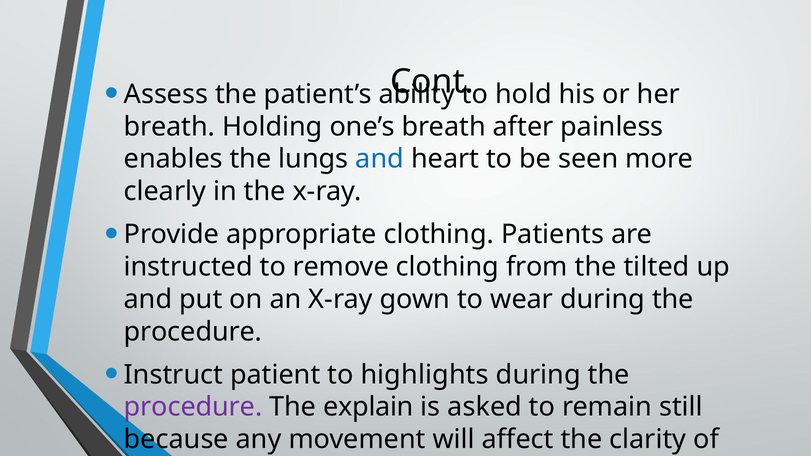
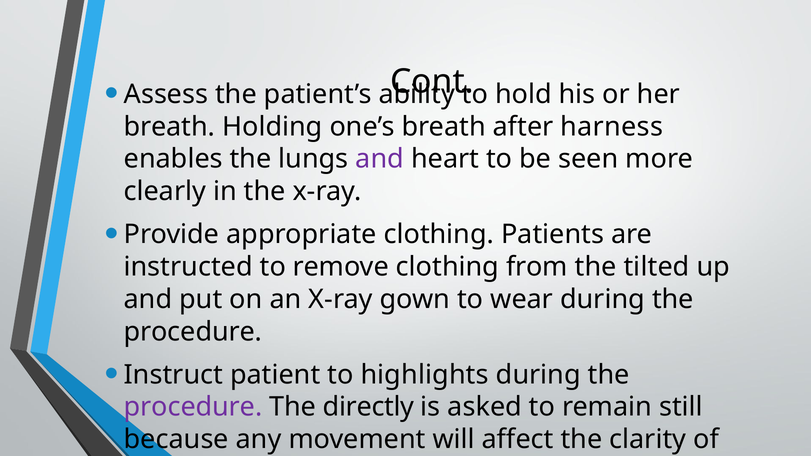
painless: painless -> harness (612, 127)
and colour: blue -> purple (380, 159)
explain: explain -> directly (368, 407)
